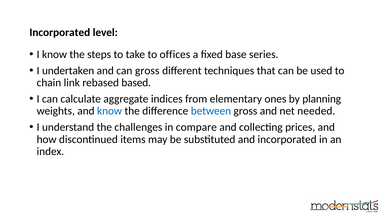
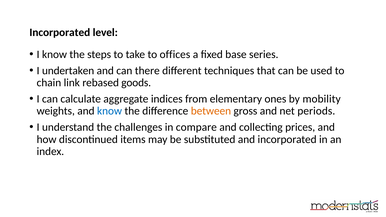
can gross: gross -> there (147, 71)
based: based -> goods (136, 83)
planning: planning -> mobility (322, 99)
between colour: blue -> orange (211, 111)
needed: needed -> periods (316, 111)
